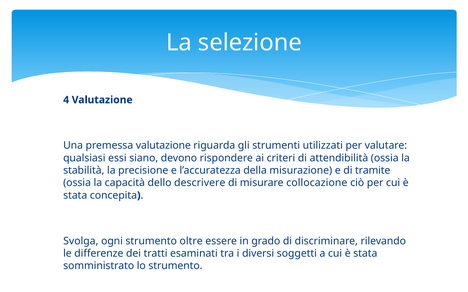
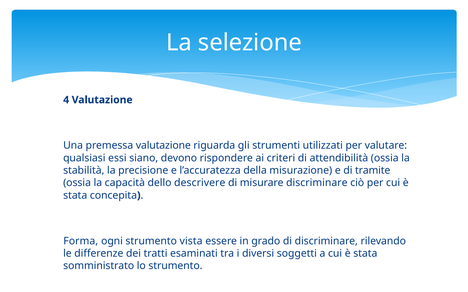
misurare collocazione: collocazione -> discriminare (317, 183)
Svolga: Svolga -> Forma (81, 241)
oltre: oltre -> vista (191, 241)
